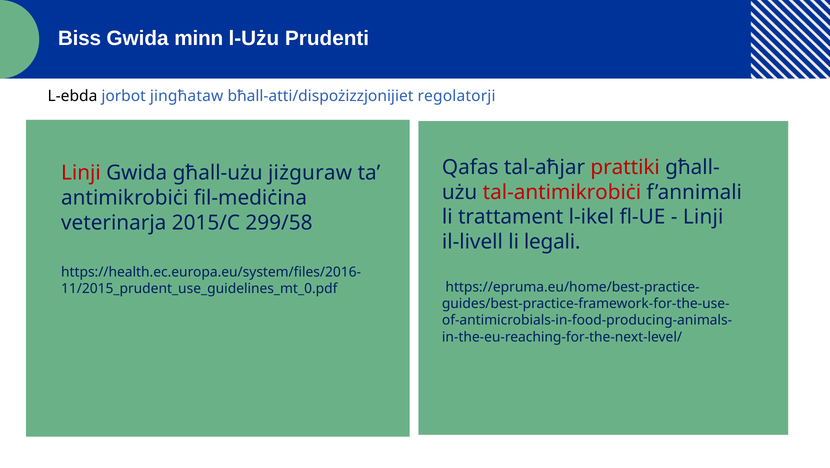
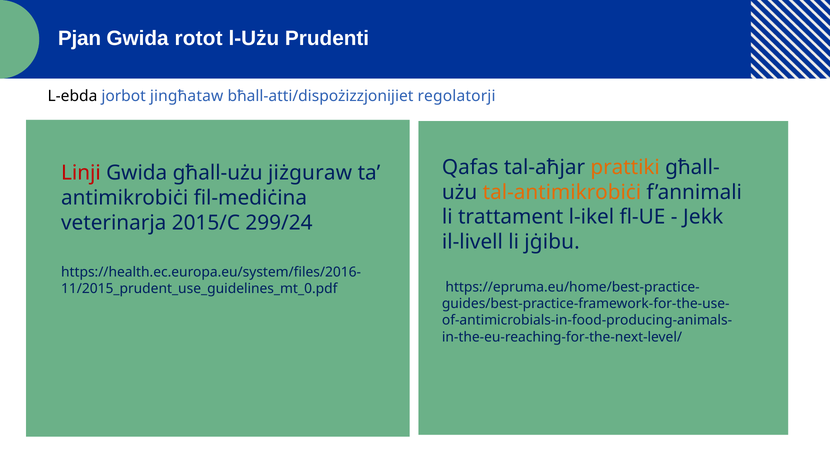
Biss: Biss -> Pjan (79, 38)
minn: minn -> rotot (199, 38)
prattiki colour: red -> orange (625, 167)
tal-antimikrobiċi colour: red -> orange (562, 192)
Linji: Linji -> Jekk (703, 217)
299/58: 299/58 -> 299/24 (279, 223)
legali: legali -> jġibu (552, 242)
